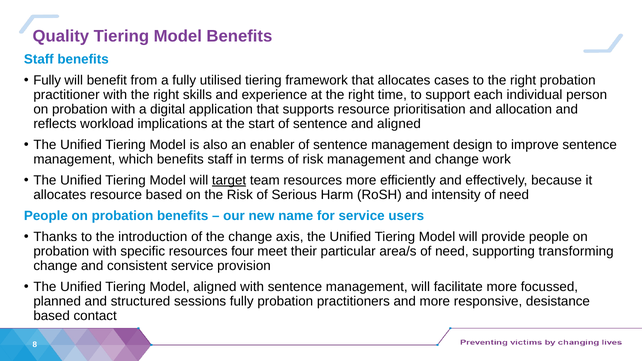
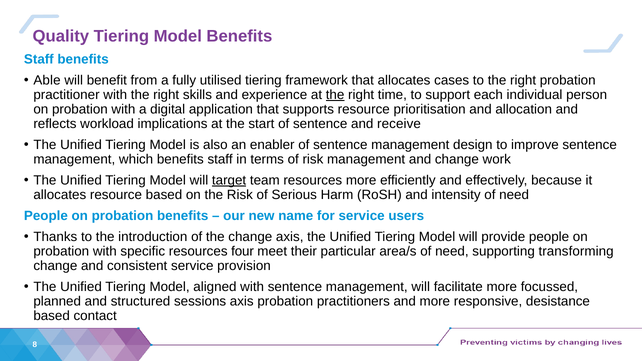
Fully: Fully -> Able (47, 80)
the underline: none -> present (335, 95)
and aligned: aligned -> receive (399, 124)
sessions fully: fully -> axis (242, 302)
